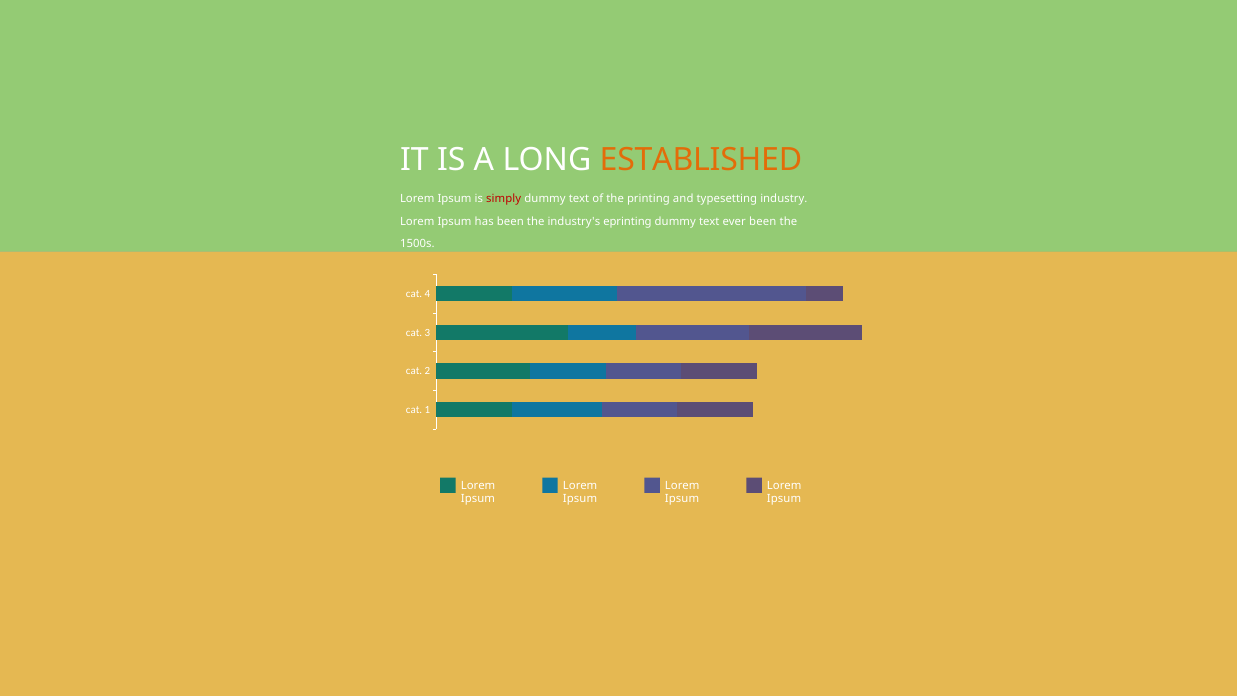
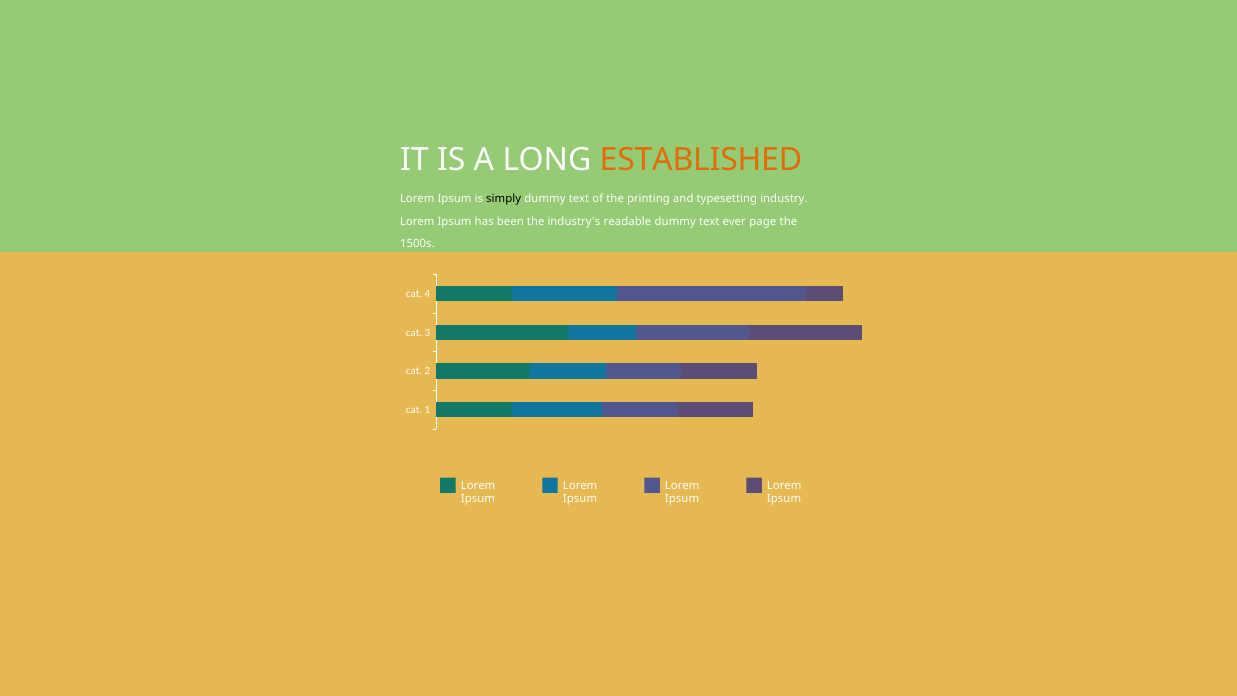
simply colour: red -> black (504, 199)
еprinting: еprinting -> readable (627, 221)
ever been: been -> page (763, 221)
